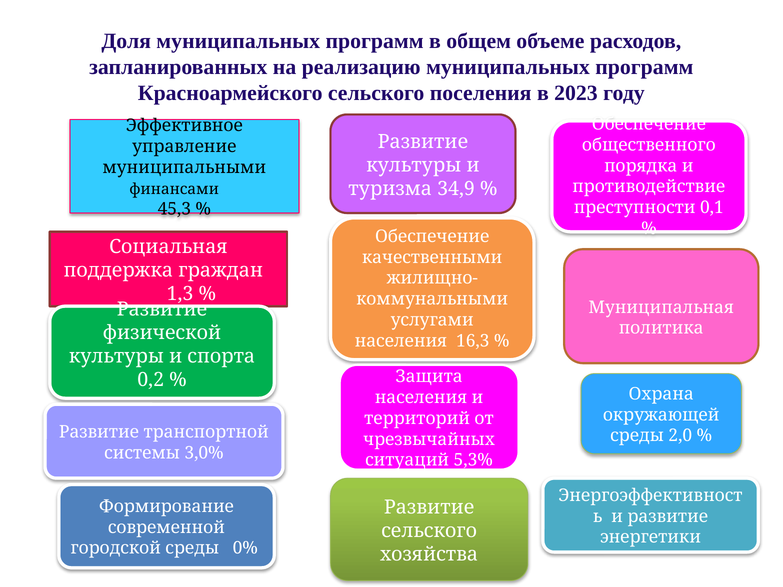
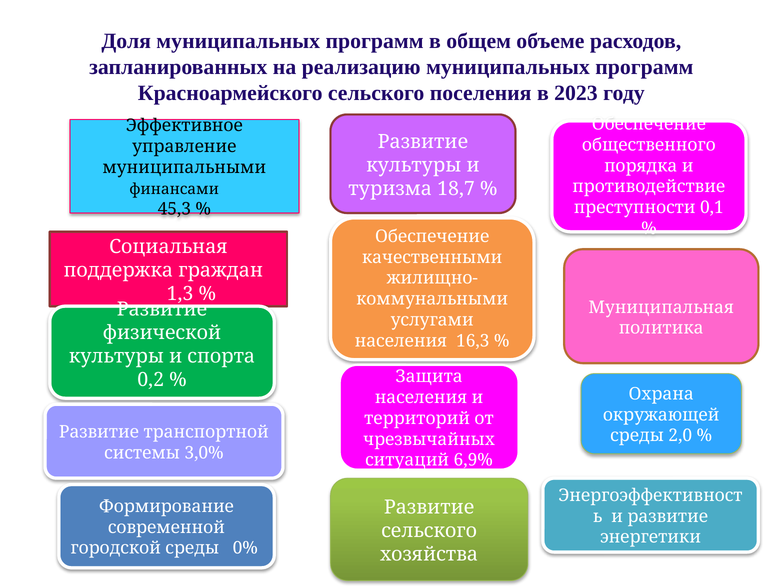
34,9: 34,9 -> 18,7 (456, 189)
5,3%: 5,3% -> 6,9% (473, 460)
